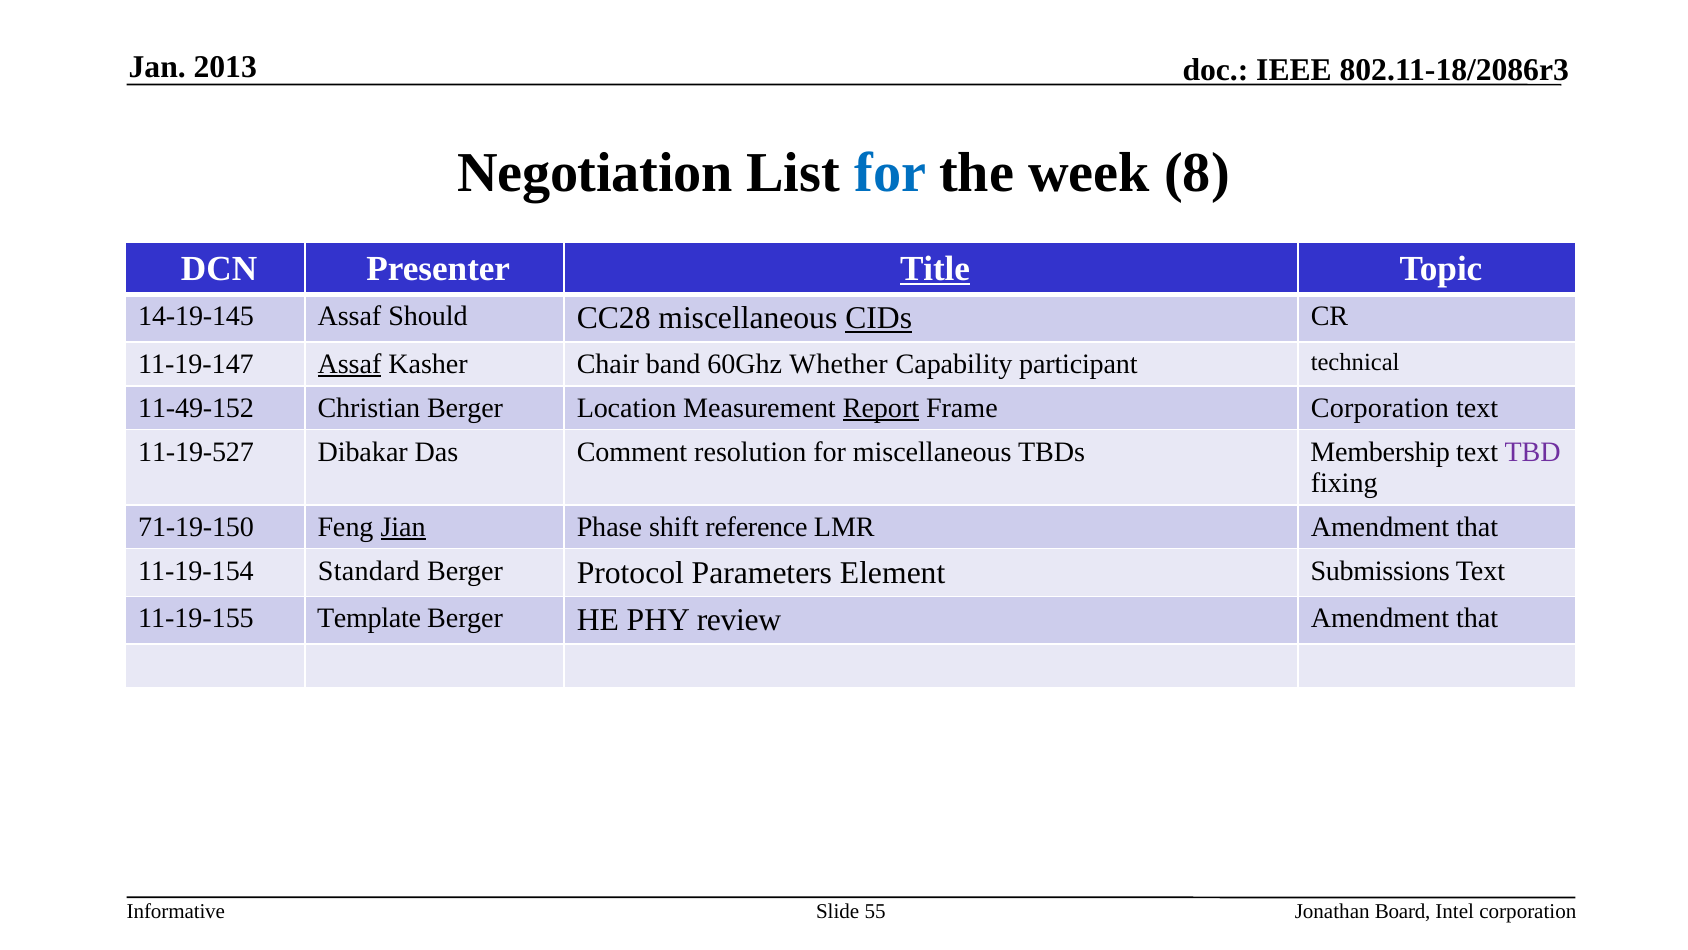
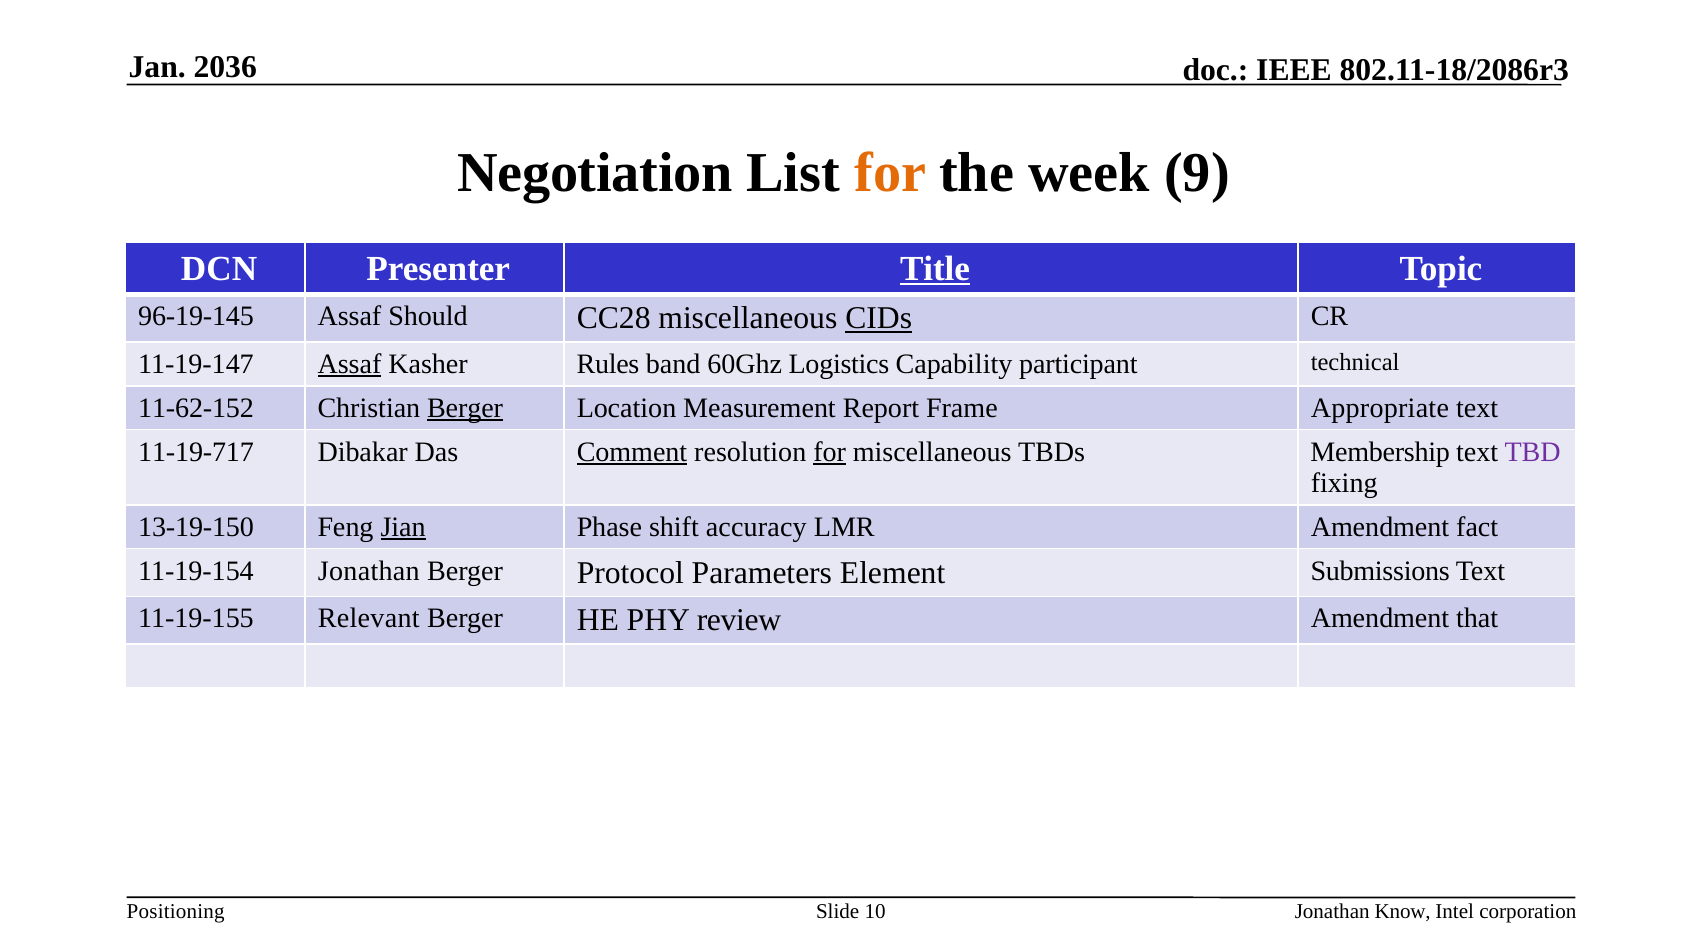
2013: 2013 -> 2036 (225, 67)
for colour: blue -> orange (890, 173)
8: 8 -> 9 (1197, 173)
14-19-145: 14-19-145 -> 96-19-145 (196, 316)
Chair: Chair -> Rules (608, 364)
Whether: Whether -> Logistics (839, 364)
11-49-152: 11-49-152 -> 11-62-152 (196, 408)
Berger underline: none -> present (465, 408)
Report underline: present -> none (881, 408)
Frame Corporation: Corporation -> Appropriate (1380, 408)
11-19-527: 11-19-527 -> 11-19-717 (196, 452)
Comment underline: none -> present (632, 452)
for underline: none -> present (830, 452)
71-19-150: 71-19-150 -> 13-19-150 (196, 527)
reference: reference -> accuracy (756, 527)
LMR Amendment that: that -> fact (1477, 527)
11-19-154 Standard: Standard -> Jonathan (369, 571)
Template: Template -> Relevant (369, 618)
Informative: Informative -> Positioning (176, 911)
55: 55 -> 10 (875, 911)
Board: Board -> Know (1403, 911)
